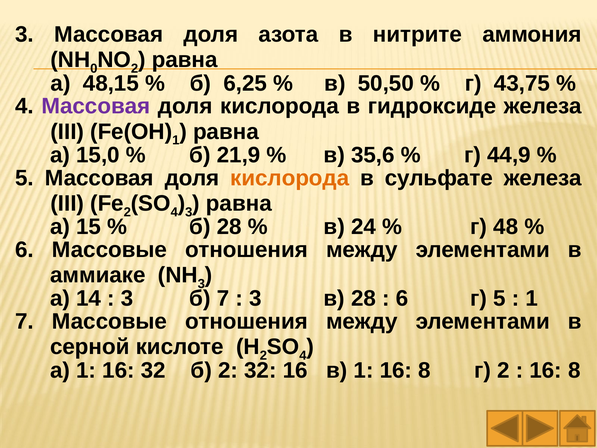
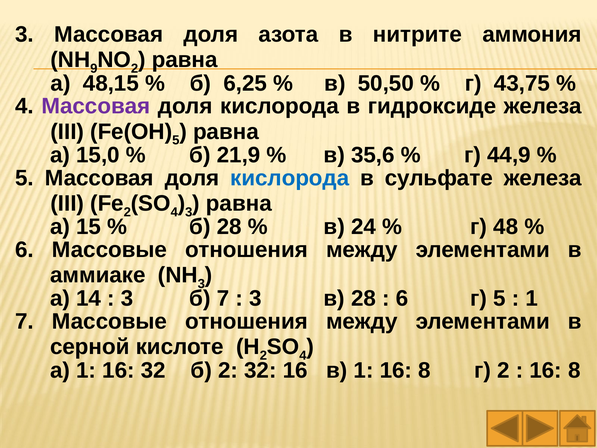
0: 0 -> 9 (94, 69)
1: 1 -> 5 (176, 140)
кислорода colour: orange -> blue (290, 178)
